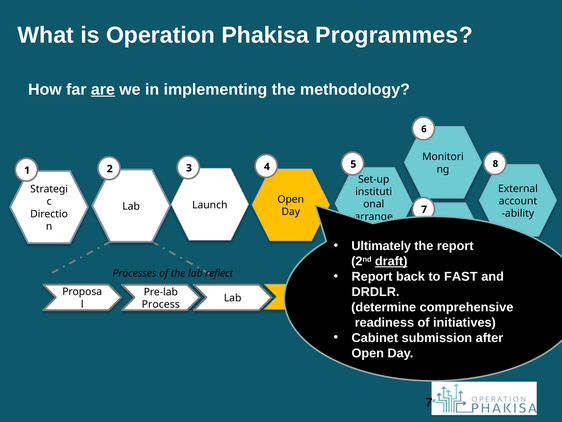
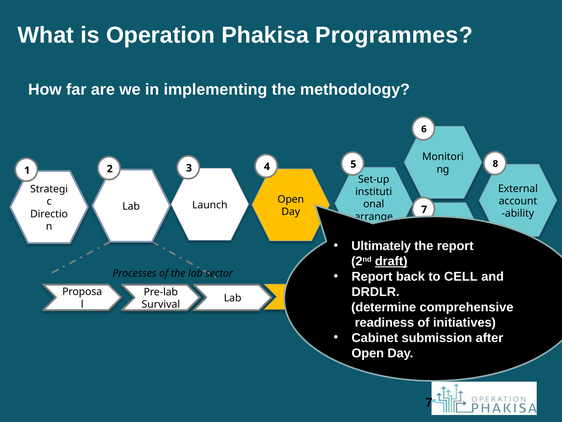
are underline: present -> none (103, 89)
FAST: FAST -> CELL (461, 276)
reflect: reflect -> sector (219, 273)
Process: Process -> Survival (161, 304)
